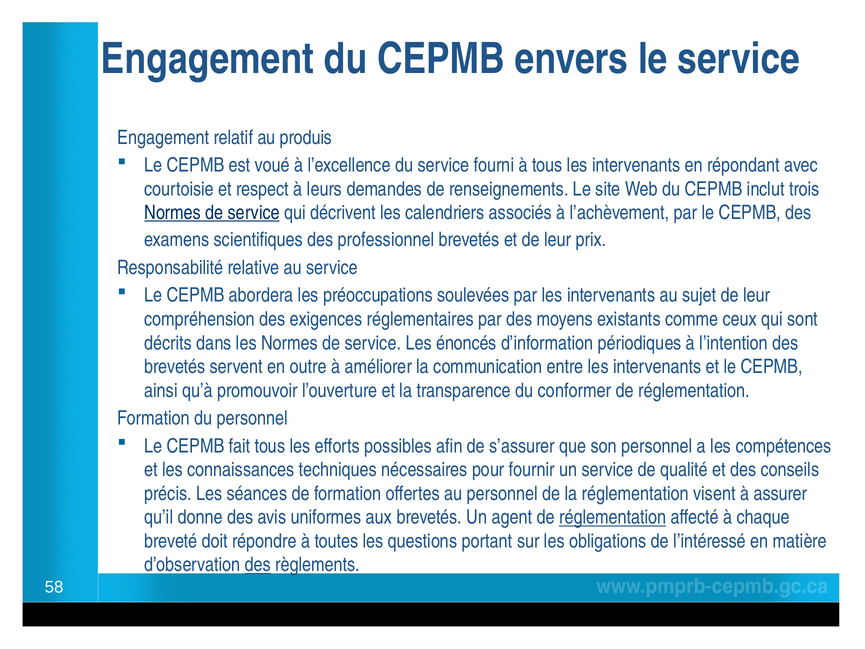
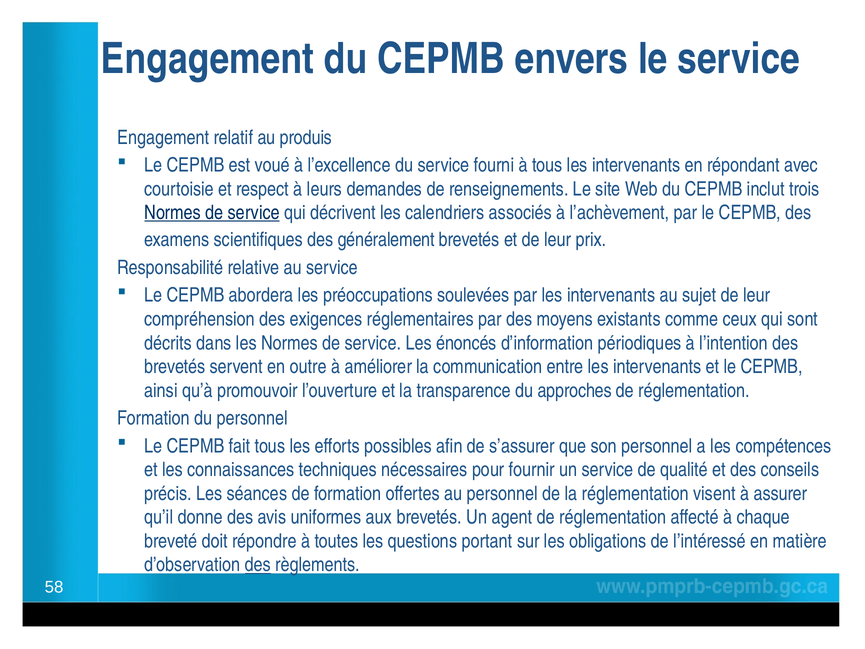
professionnel: professionnel -> généralement (386, 240)
conformer: conformer -> approches (575, 390)
réglementation underline: present -> none (613, 517)
